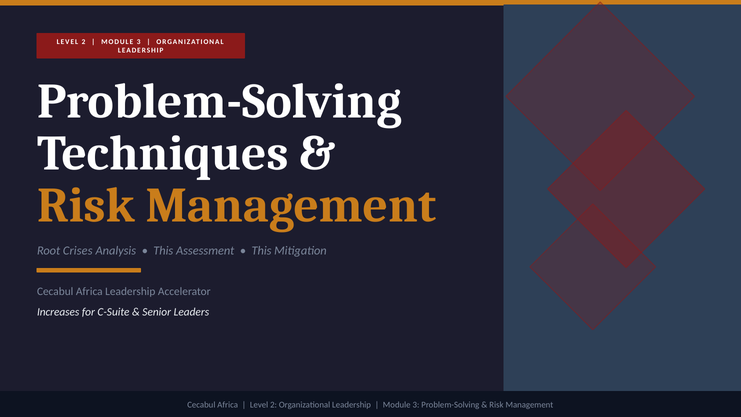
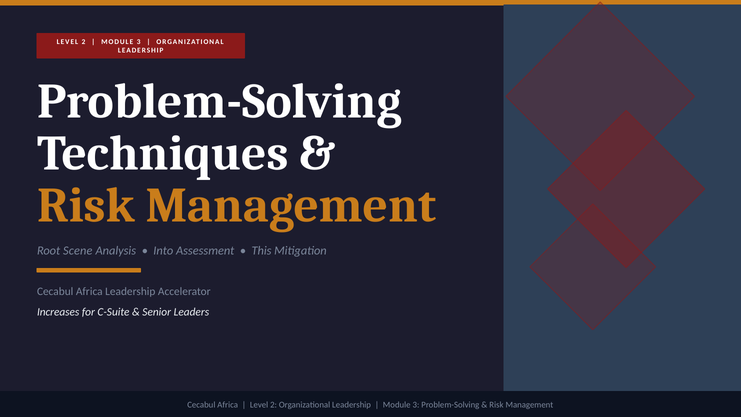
Crises: Crises -> Scene (78, 251)
This: This -> Into (163, 251)
